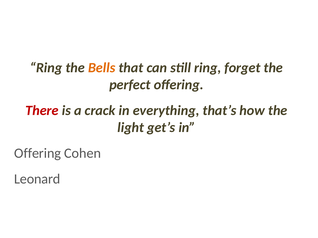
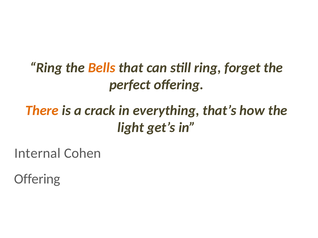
There colour: red -> orange (42, 111)
Offering: Offering -> Internal (38, 153)
Leonard: Leonard -> Offering (37, 179)
